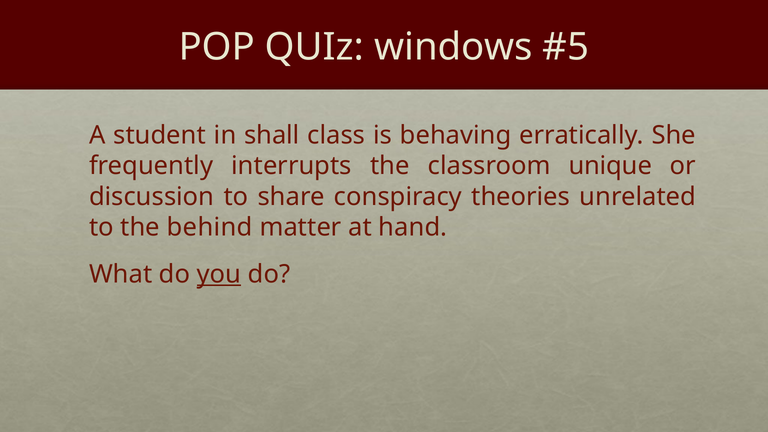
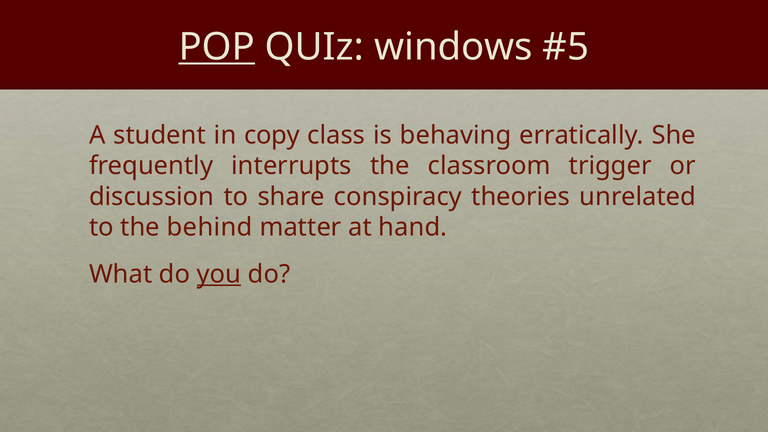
POP underline: none -> present (217, 47)
shall: shall -> copy (272, 135)
unique: unique -> trigger (610, 166)
